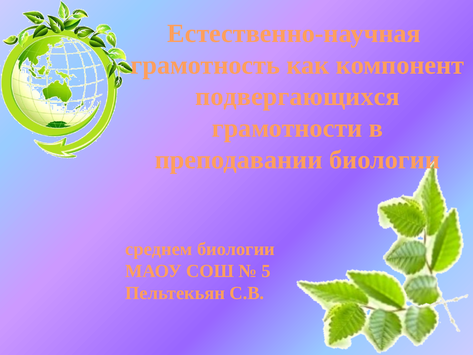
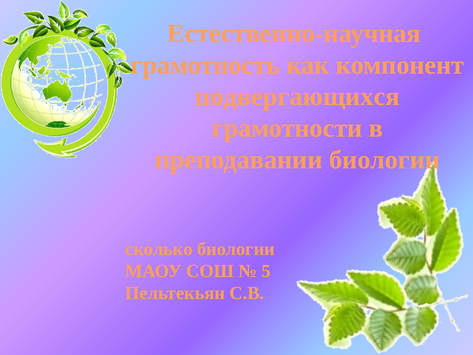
среднем: среднем -> сколько (159, 249)
